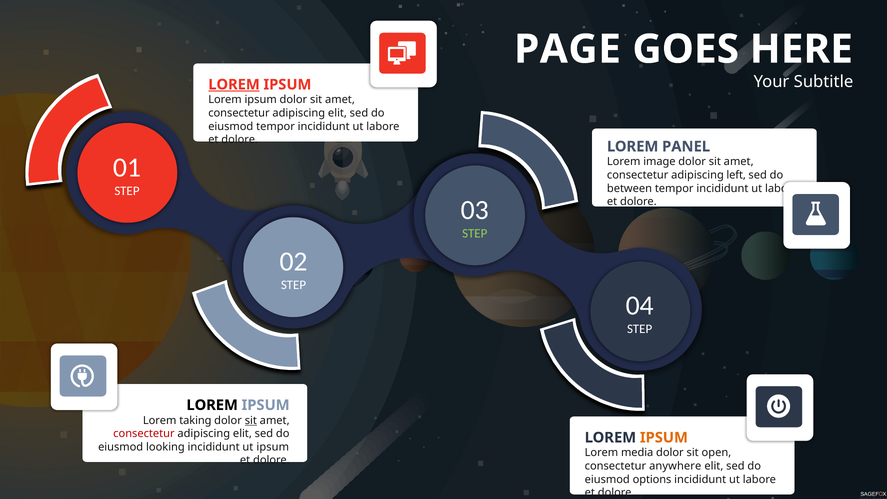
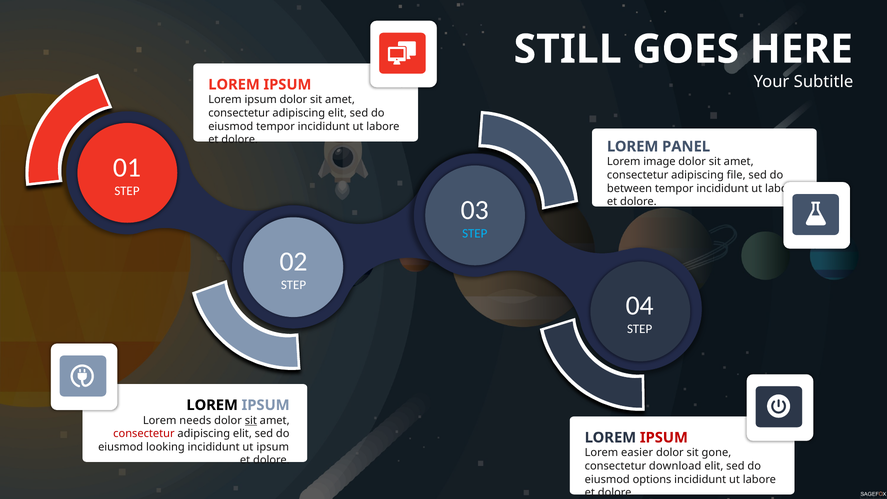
PAGE: PAGE -> STILL (568, 49)
LOREM underline: present -> none (234, 85)
left: left -> file (736, 175)
STEP colour: light green -> light blue (475, 233)
taking: taking -> needs (195, 420)
IPSUM colour: orange -> red (664, 438)
media: media -> easier (637, 453)
open: open -> gone (716, 453)
anywhere: anywhere -> download (675, 466)
